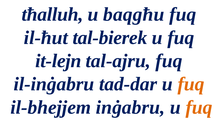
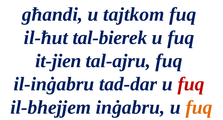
tħalluh: tħalluh -> għandi (52, 14)
baqgħu: baqgħu -> tajtkom (134, 14)
it-lejn: it-lejn -> it-jien (58, 61)
fuq colour: orange -> red (191, 84)
